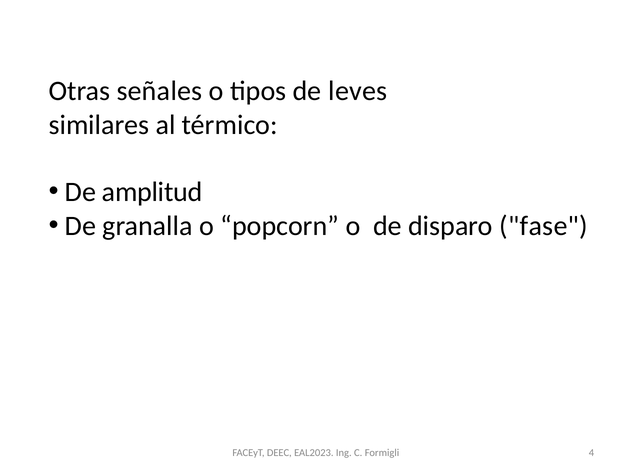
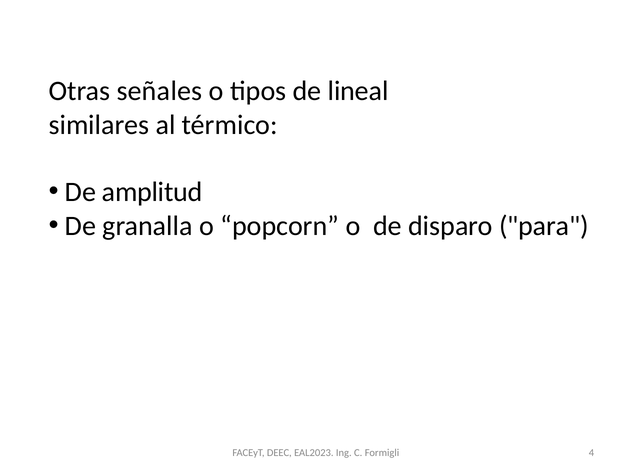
leves: leves -> lineal (358, 91)
fase: fase -> para (544, 226)
